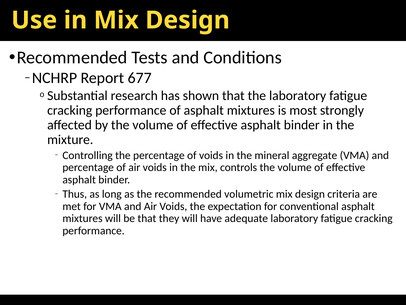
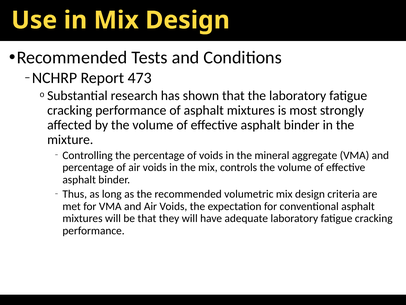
677: 677 -> 473 (140, 78)
